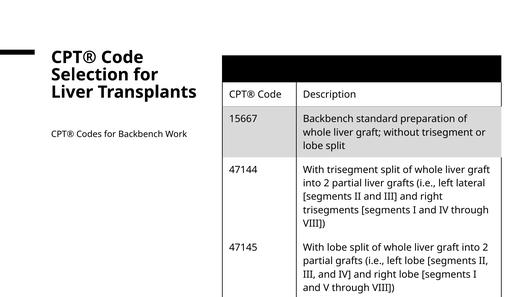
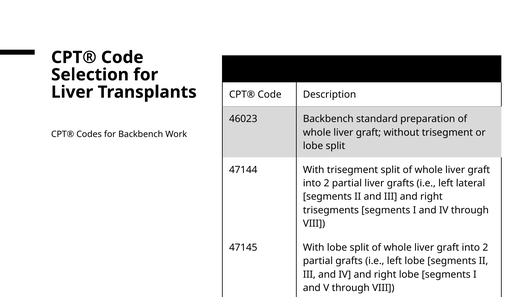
15667: 15667 -> 46023 (243, 119)
